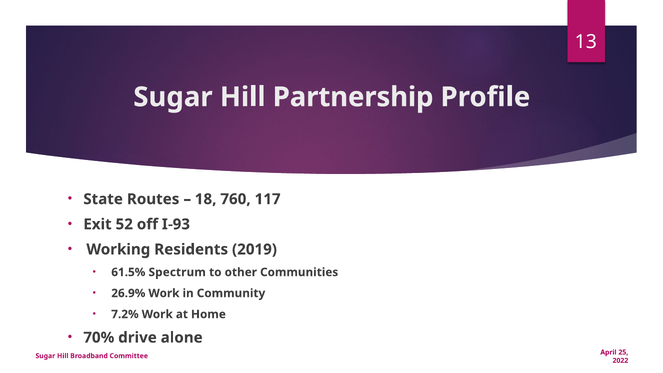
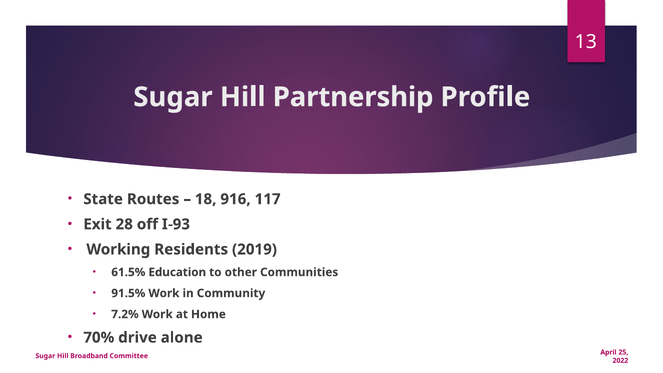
760: 760 -> 916 (236, 199)
52: 52 -> 28 (124, 224)
Spectrum: Spectrum -> Education (177, 272)
26.9%: 26.9% -> 91.5% (128, 293)
